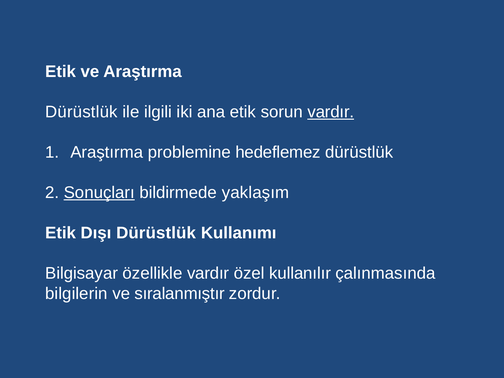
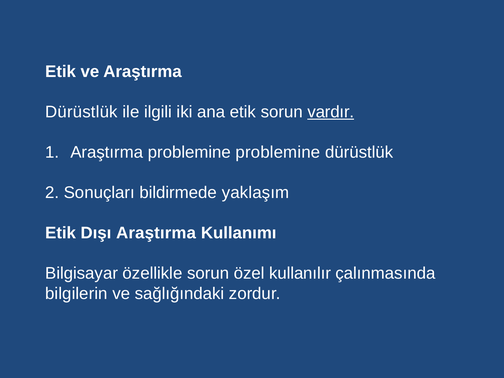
problemine hedeflemez: hedeflemez -> problemine (278, 152)
Sonuçları underline: present -> none (99, 193)
Dışı Dürüstlük: Dürüstlük -> Araştırma (156, 233)
özellikle vardır: vardır -> sorun (208, 273)
sıralanmıştır: sıralanmıştır -> sağlığındaki (180, 294)
